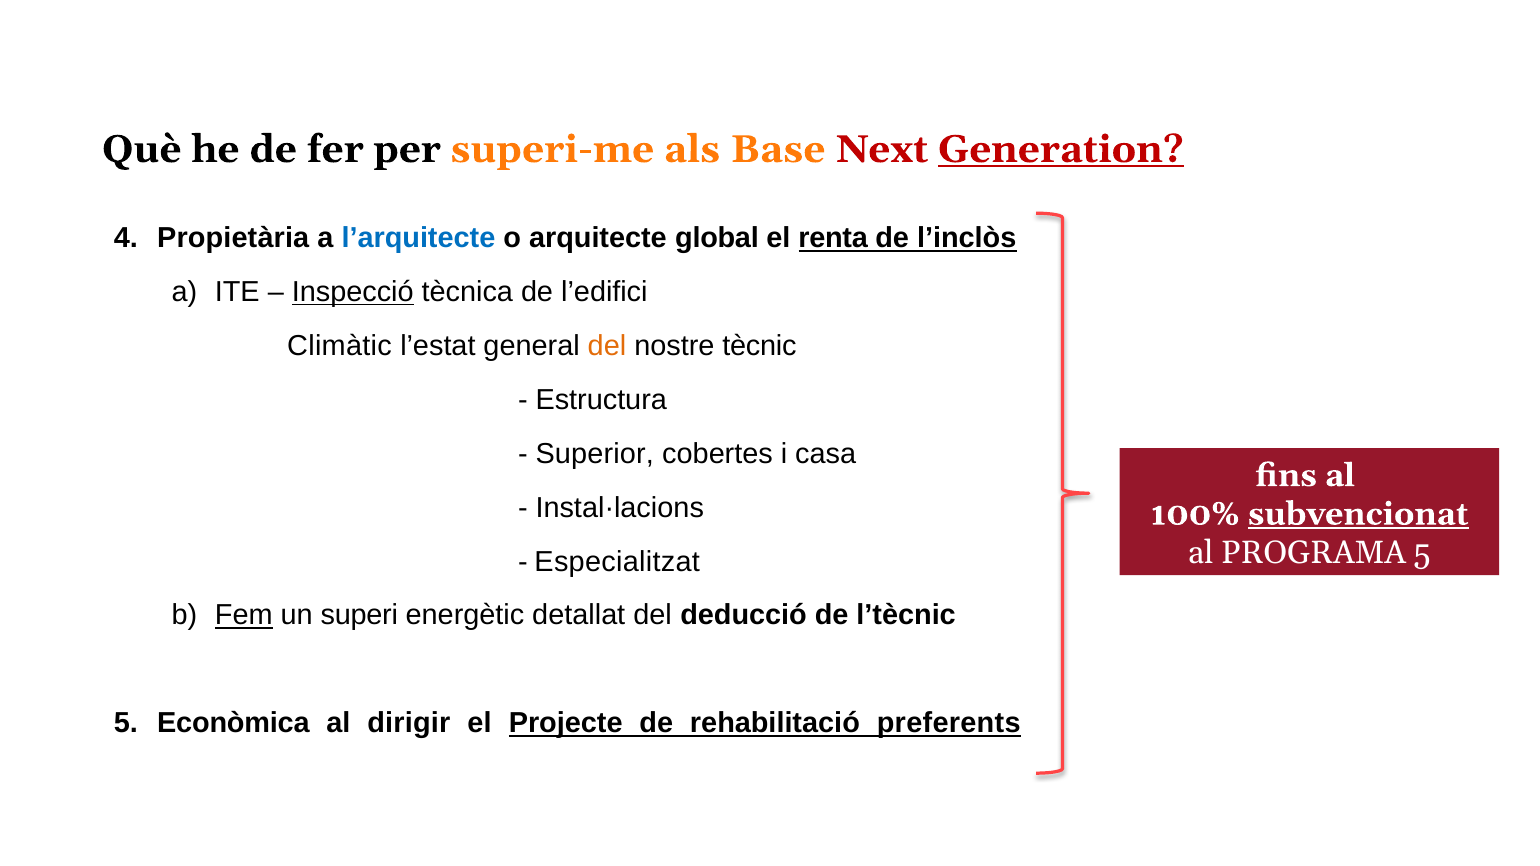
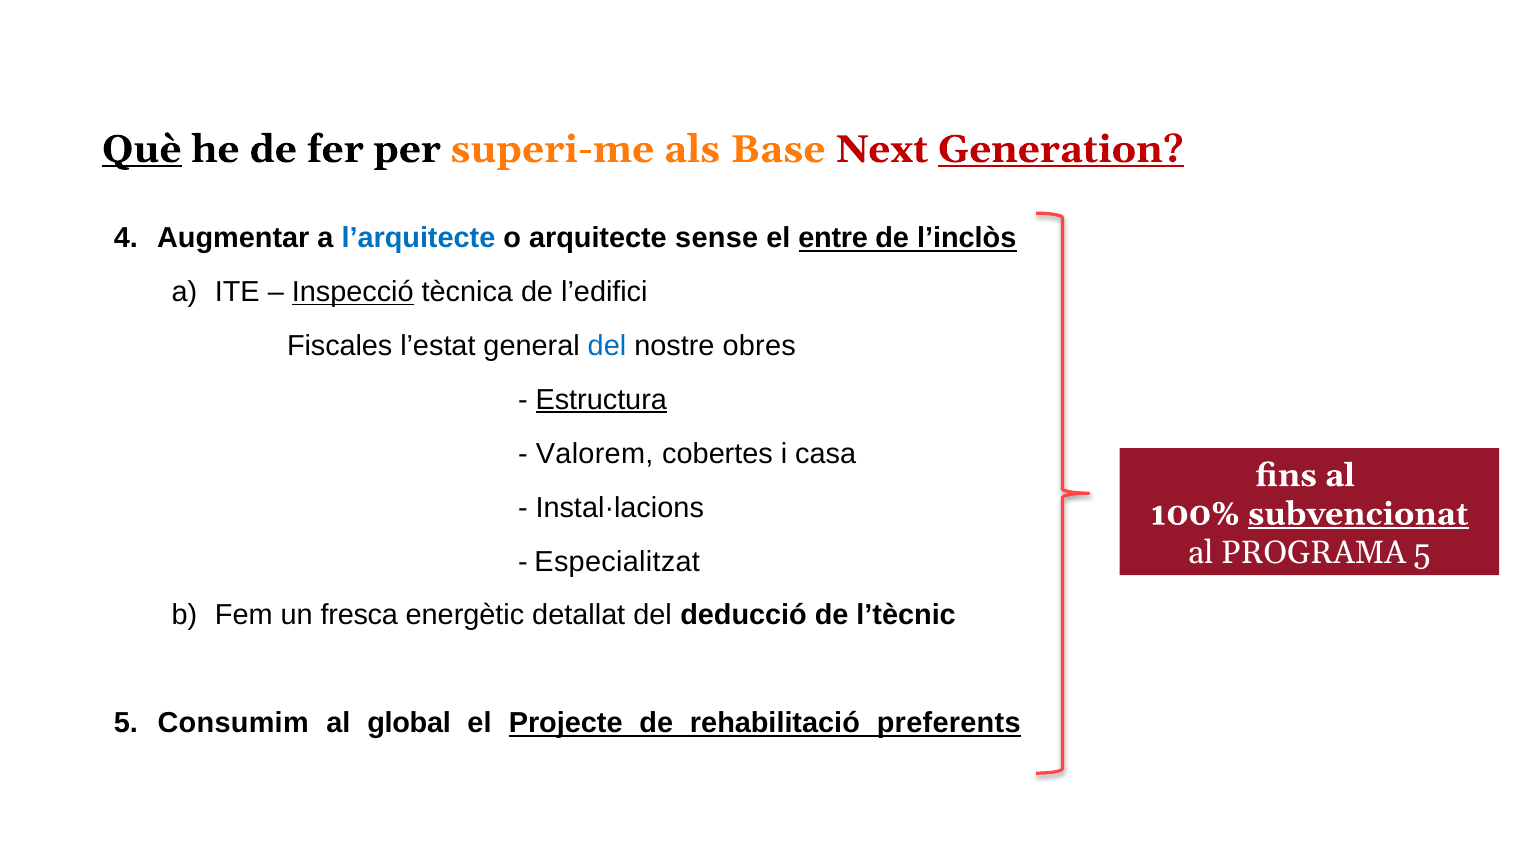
Què underline: none -> present (142, 149)
Propietària: Propietària -> Augmentar (233, 238)
global: global -> sense (717, 238)
renta: renta -> entre (833, 238)
Climàtic: Climàtic -> Fiscales (340, 346)
del colour: orange -> blue (607, 346)
tècnic: tècnic -> obres (759, 346)
Estructura underline: none -> present (601, 400)
Superior: Superior -> Valorem (595, 454)
Fem underline: present -> none (244, 616)
superi: superi -> fresca (359, 616)
Econòmica: Econòmica -> Consumim (233, 723)
dirigir: dirigir -> global (409, 723)
